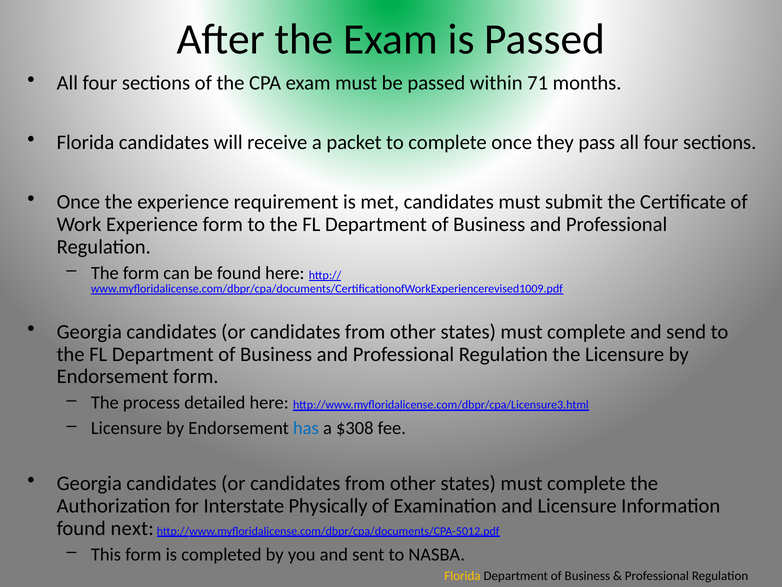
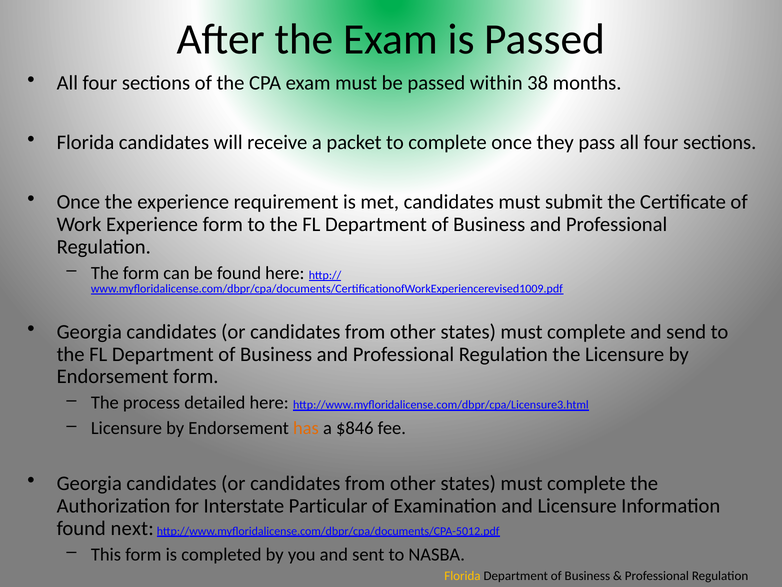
71: 71 -> 38 (538, 83)
has colour: blue -> orange (306, 428)
$308: $308 -> $846 (355, 428)
Physically: Physically -> Particular (328, 506)
